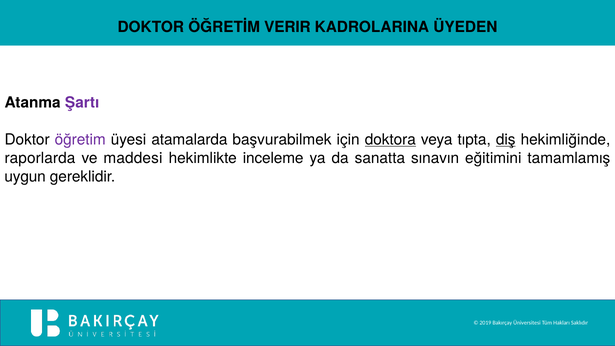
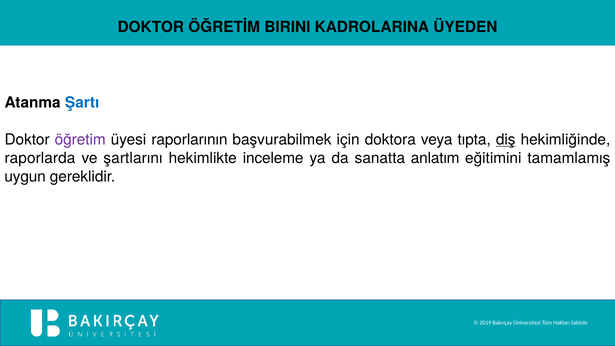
VERIR: VERIR -> BIRINI (287, 27)
Şartı colour: purple -> blue (82, 103)
atamalarda: atamalarda -> raporlarının (189, 140)
doktora underline: present -> none (390, 140)
maddesi: maddesi -> şartlarını (133, 158)
sınavın: sınavın -> anlatım (435, 158)
